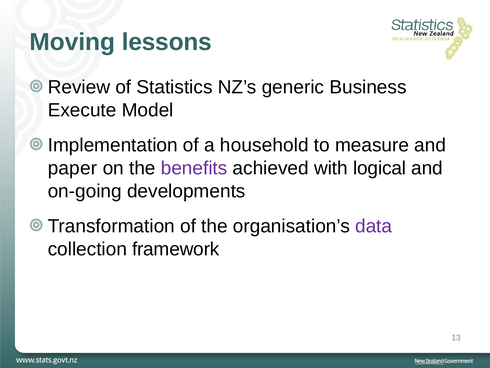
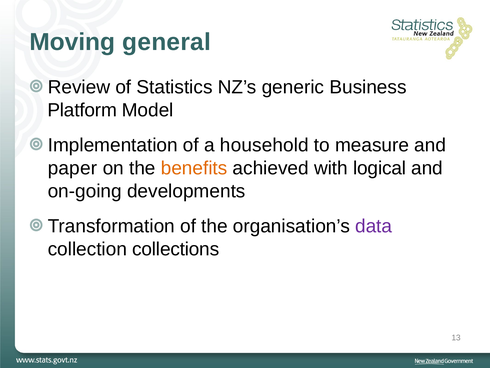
lessons: lessons -> general (167, 42)
Execute: Execute -> Platform (82, 110)
benefits colour: purple -> orange (194, 168)
framework: framework -> collections (176, 249)
